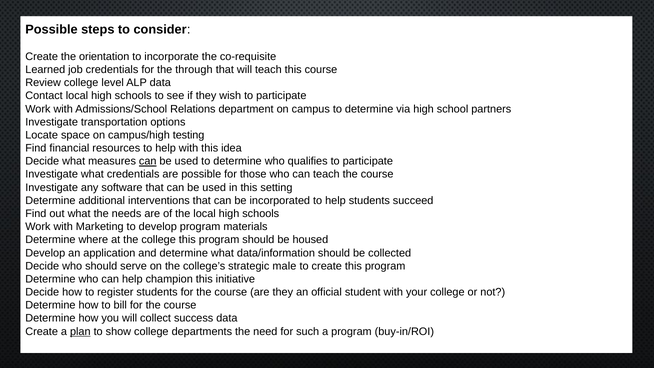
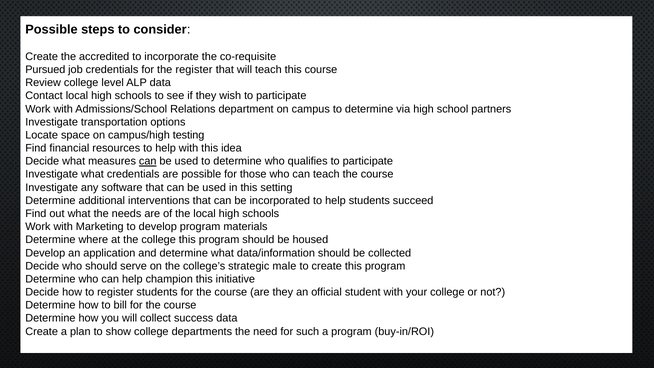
orientation: orientation -> accredited (104, 57)
Learned: Learned -> Pursued (45, 70)
the through: through -> register (194, 70)
plan underline: present -> none (80, 331)
